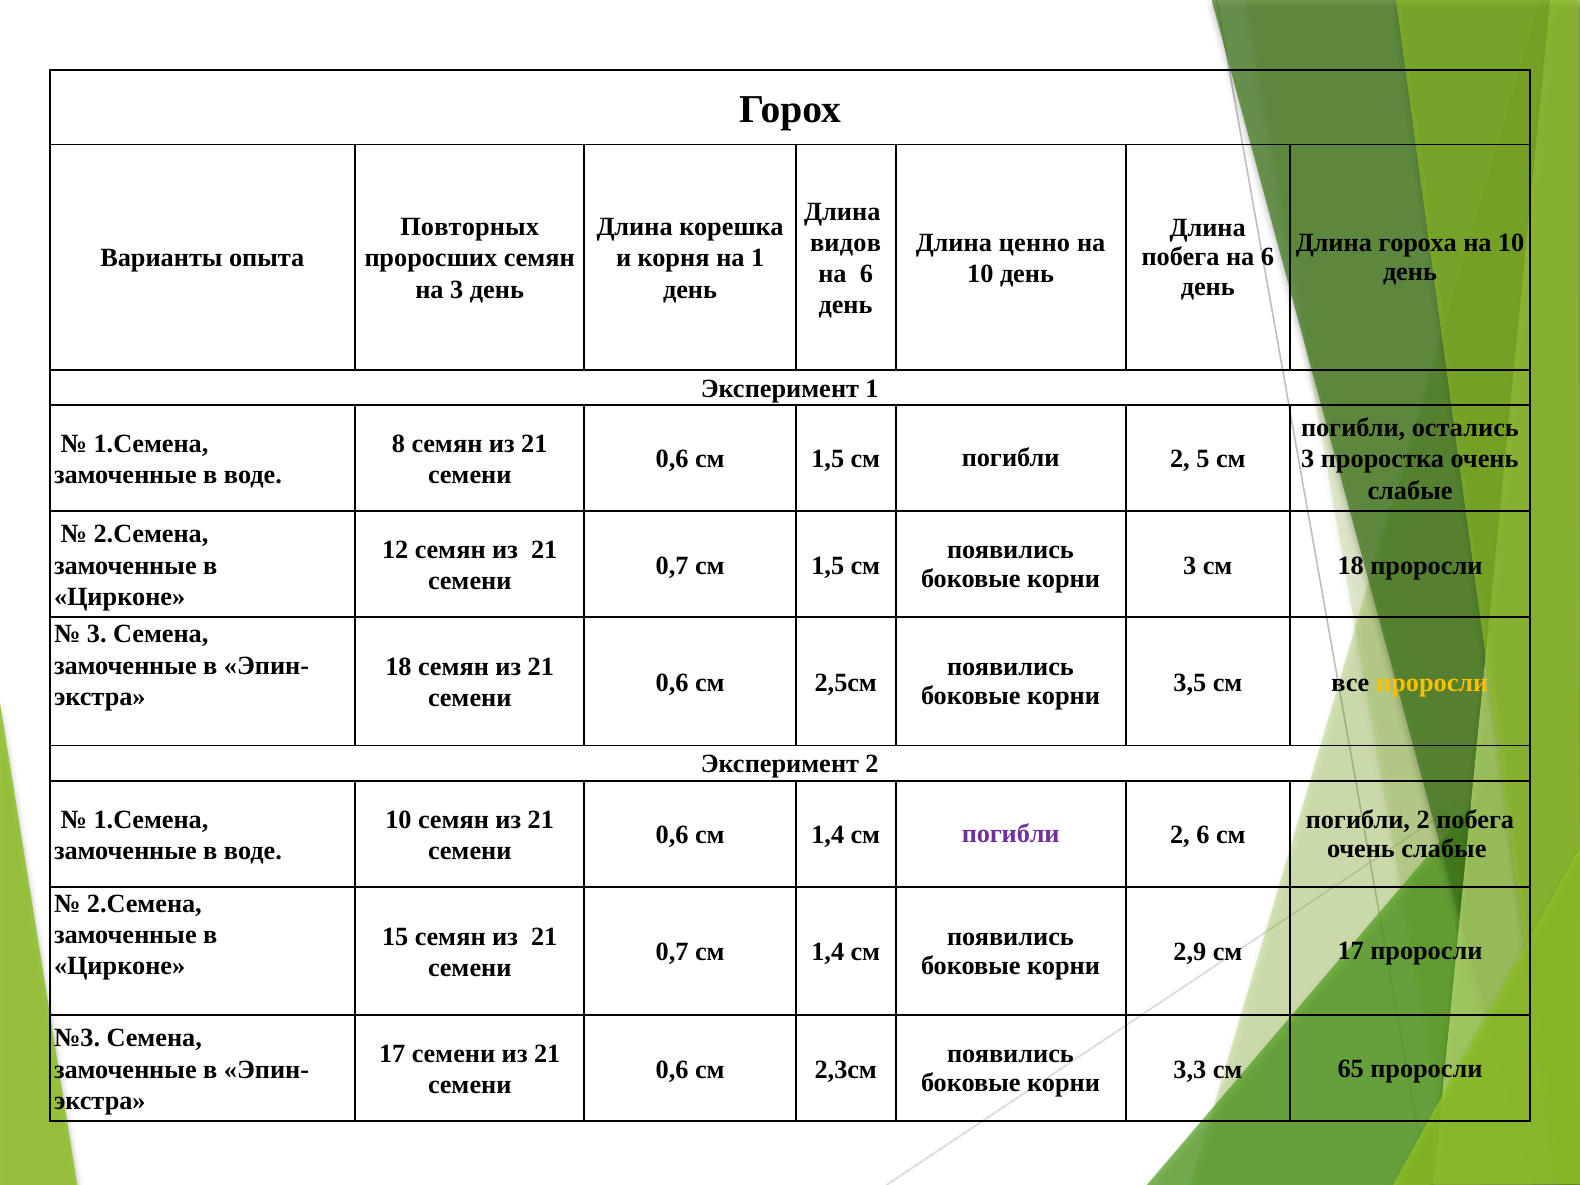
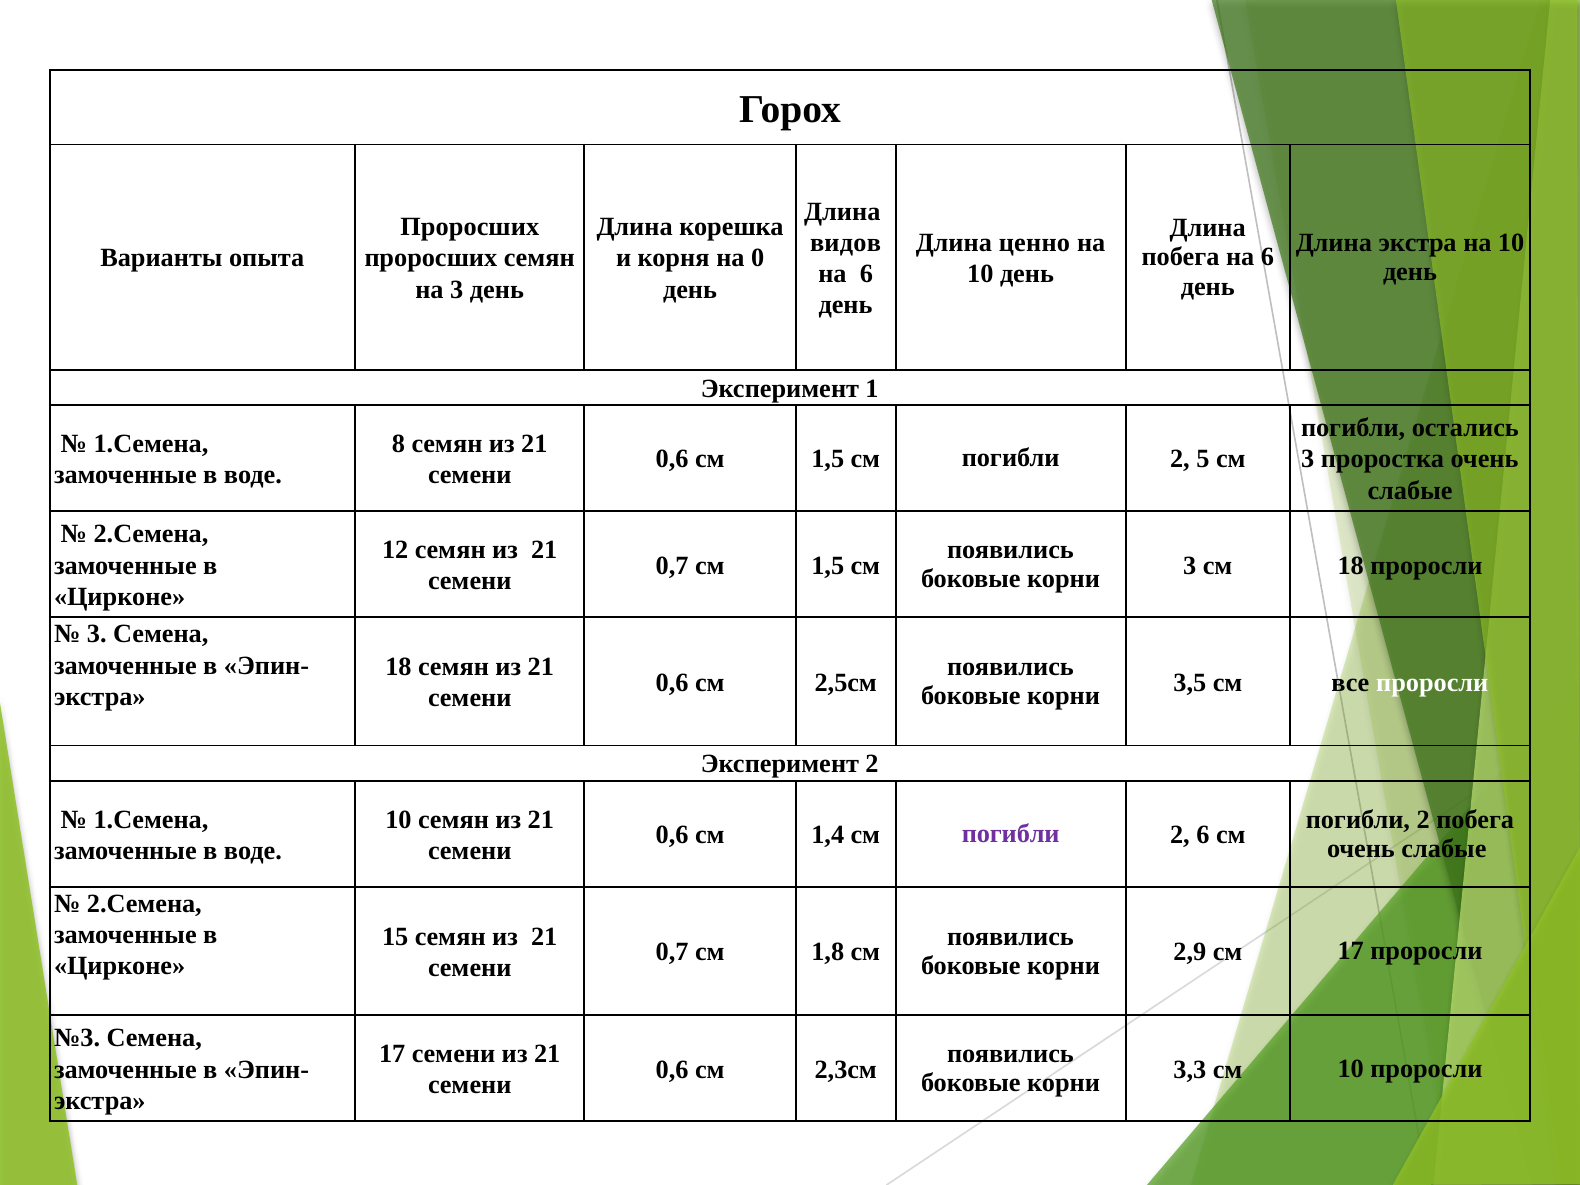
Повторных: Повторных -> Проросших (470, 227)
Длина гороха: гороха -> экстра (1418, 243)
на 1: 1 -> 0 (758, 258)
проросли colour: yellow -> white (1432, 683)
0,7 см 1,4: 1,4 -> 1,8 (828, 952)
см 65: 65 -> 10 (1351, 1068)
